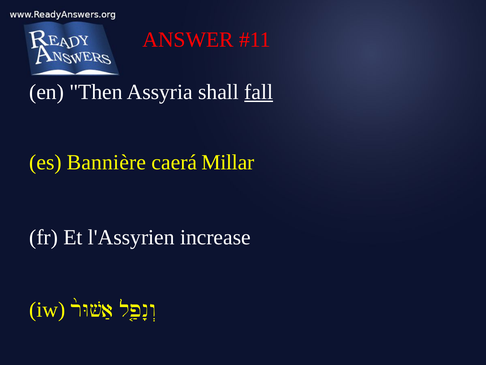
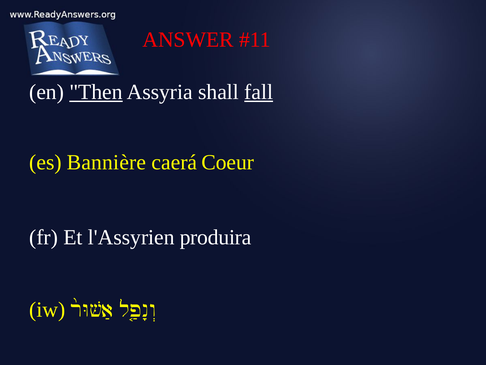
Then underline: none -> present (96, 92)
Millar: Millar -> Coeur (228, 162)
increase: increase -> produira (216, 237)
